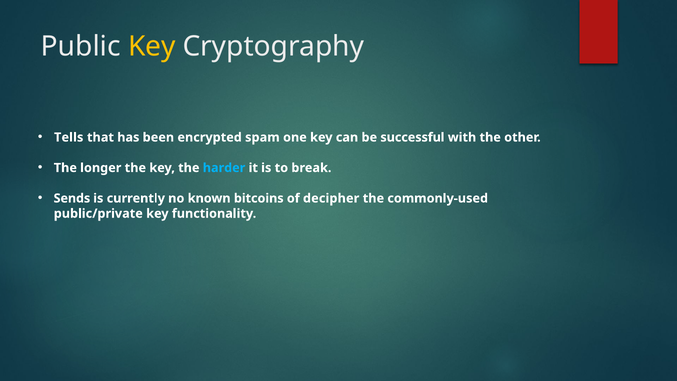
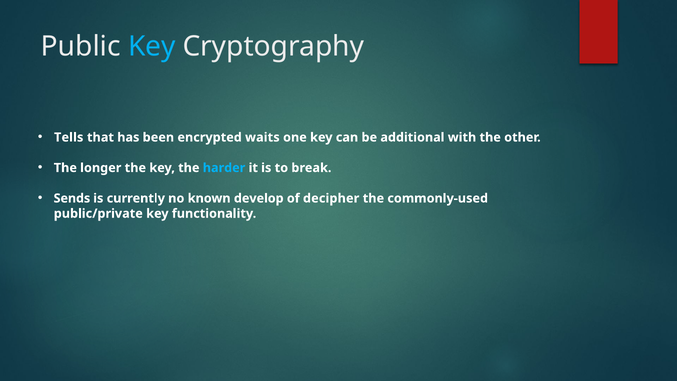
Key colour: yellow -> light blue (152, 47)
spam: spam -> waits (262, 137)
successful: successful -> additional (412, 137)
bitcoins: bitcoins -> develop (259, 198)
